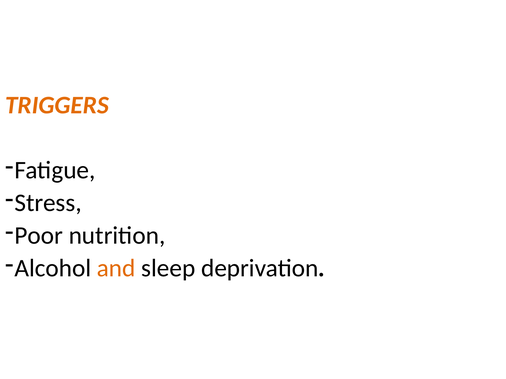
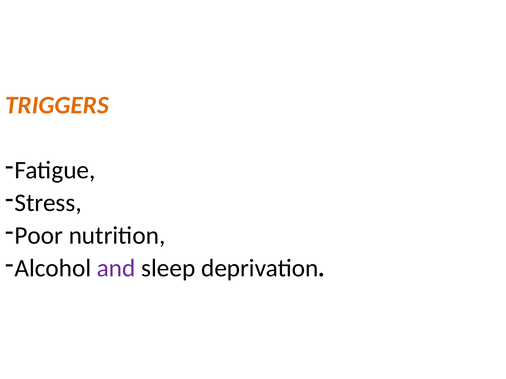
and colour: orange -> purple (116, 268)
